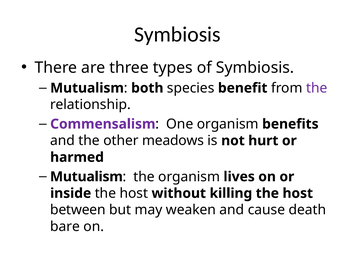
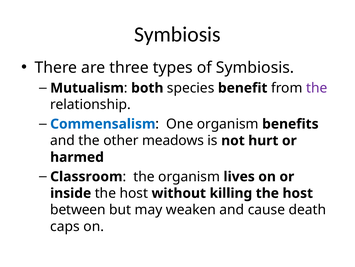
Commensalism colour: purple -> blue (103, 124)
Mutualism: Mutualism -> Classroom (86, 176)
bare: bare -> caps (65, 226)
